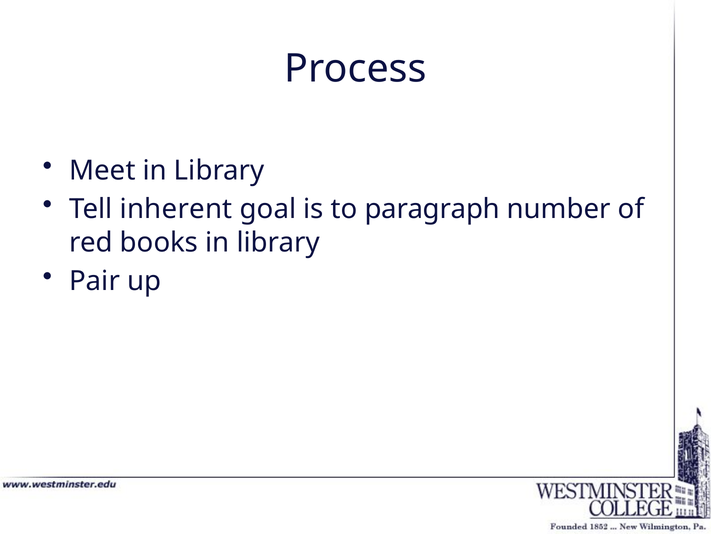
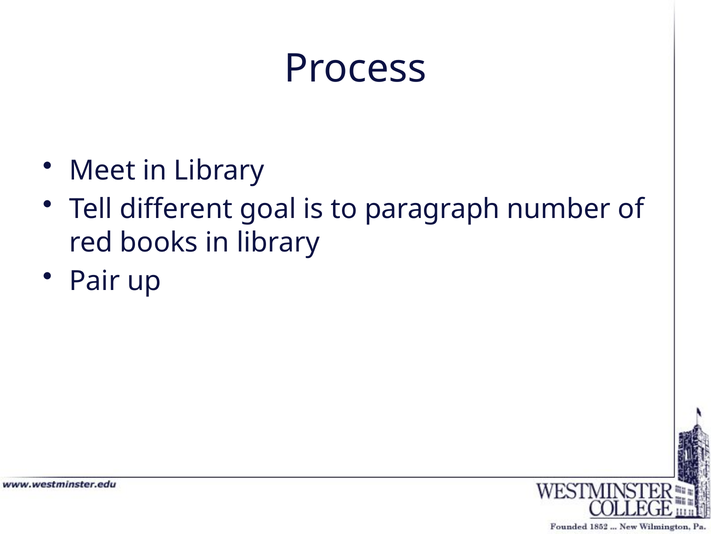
inherent: inherent -> different (176, 209)
